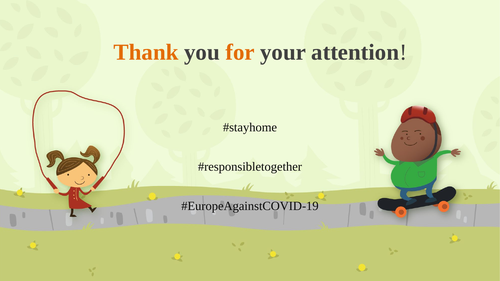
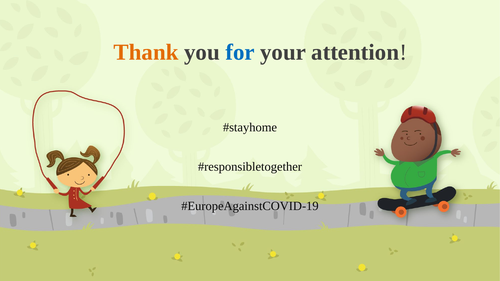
for colour: orange -> blue (240, 52)
